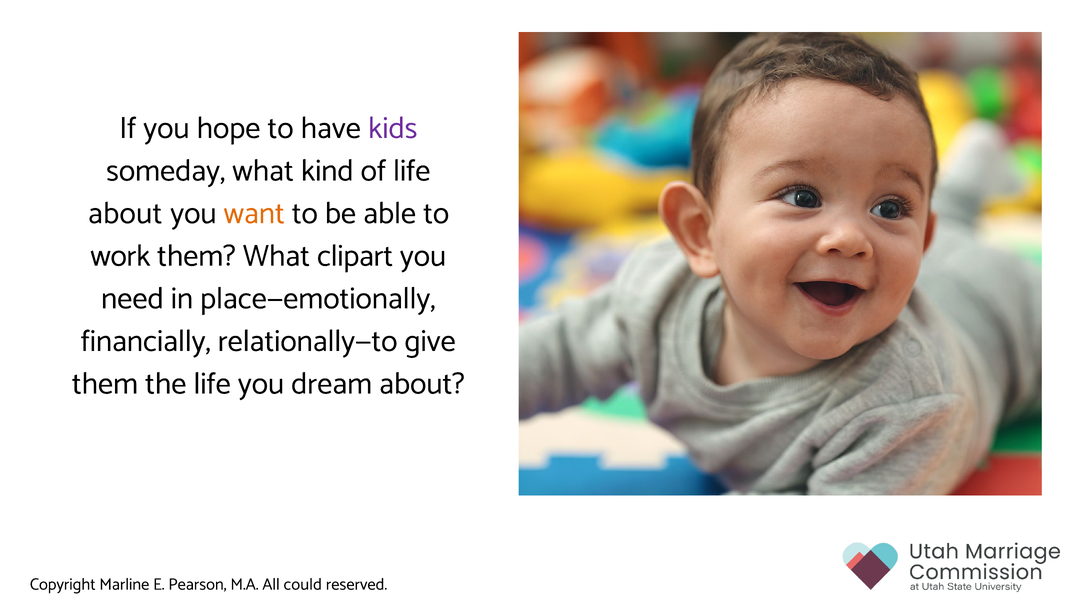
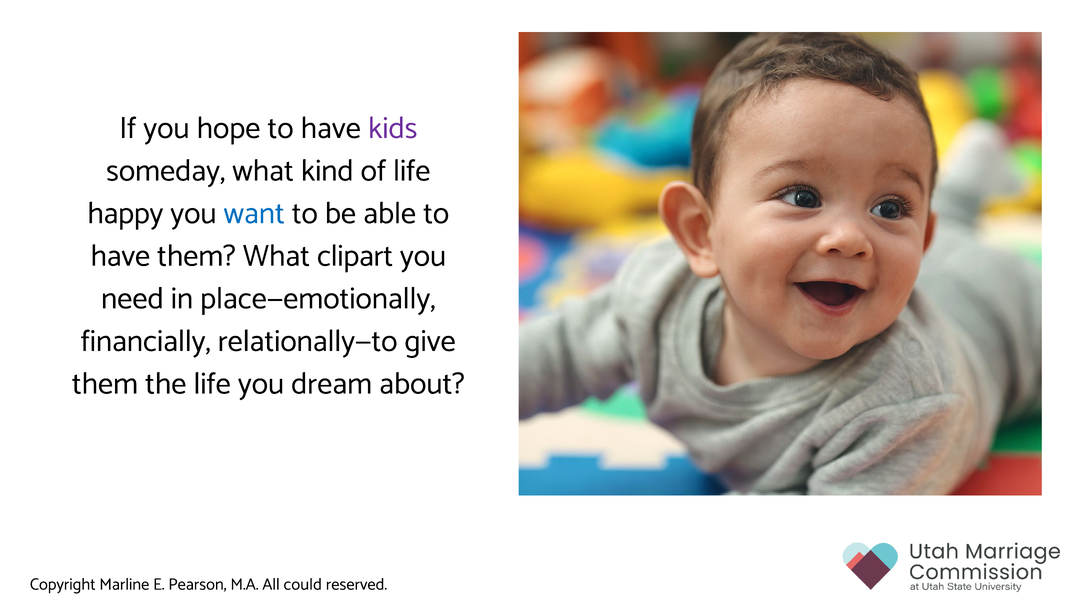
about: about -> happy (125, 213)
want colour: orange -> blue (254, 213)
work: work -> have (120, 255)
